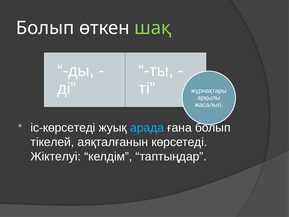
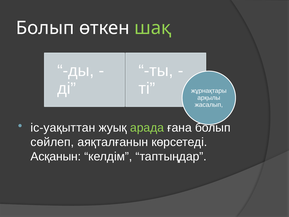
іс-көрсетеді: іс-көрсетеді -> іс-уақыттан (63, 128)
арада colour: light blue -> light green (147, 128)
тікелей: тікелей -> сөйлеп (52, 142)
Жіктелуі: Жіктелуі -> Асқанын (56, 156)
